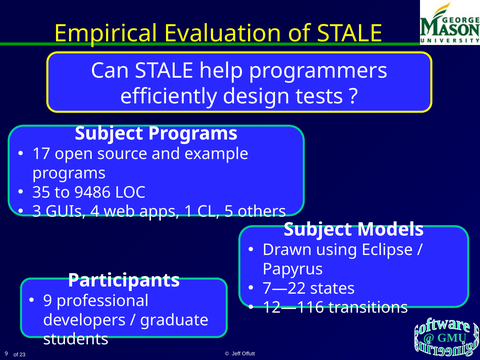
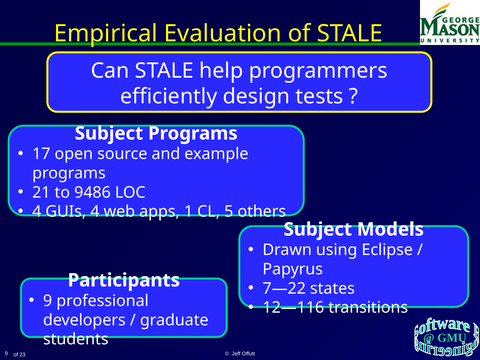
35: 35 -> 21 (41, 192)
3: 3 -> 4 (37, 212)
